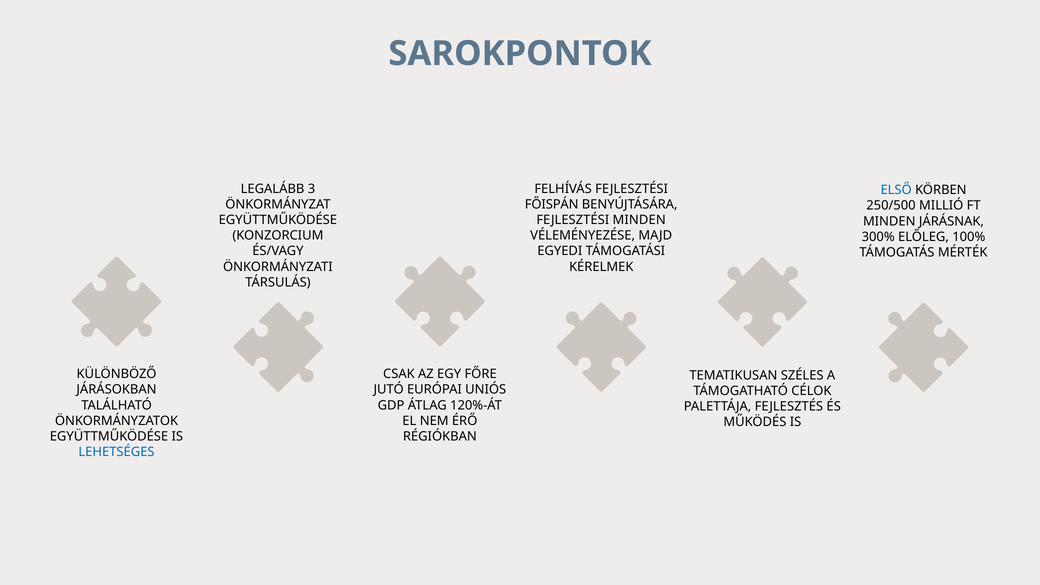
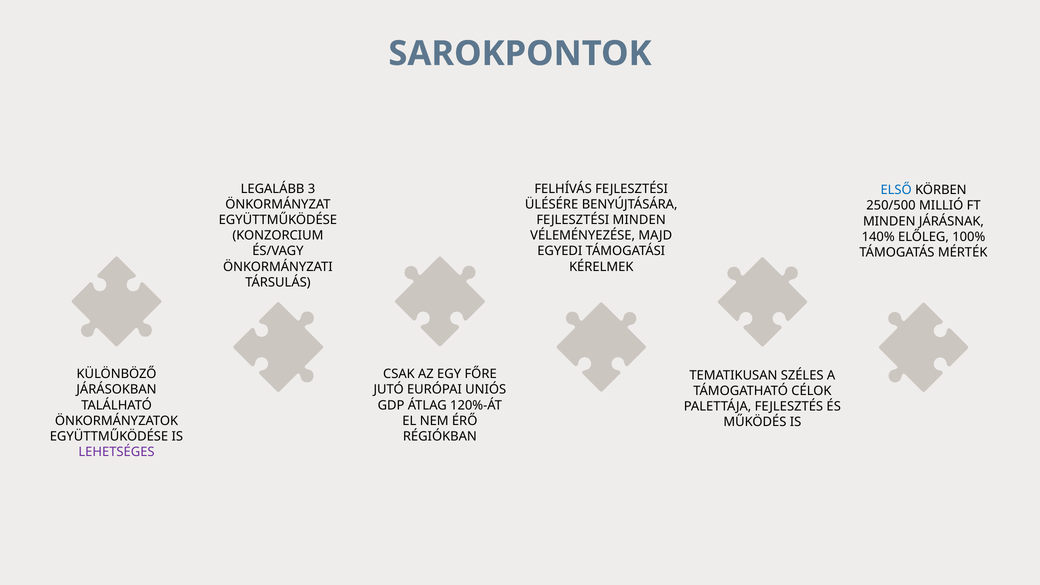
FŐISPÁN: FŐISPÁN -> ÜLÉSÉRE (552, 204)
300%: 300% -> 140% (878, 237)
LEHETSÉGES colour: blue -> purple (117, 452)
